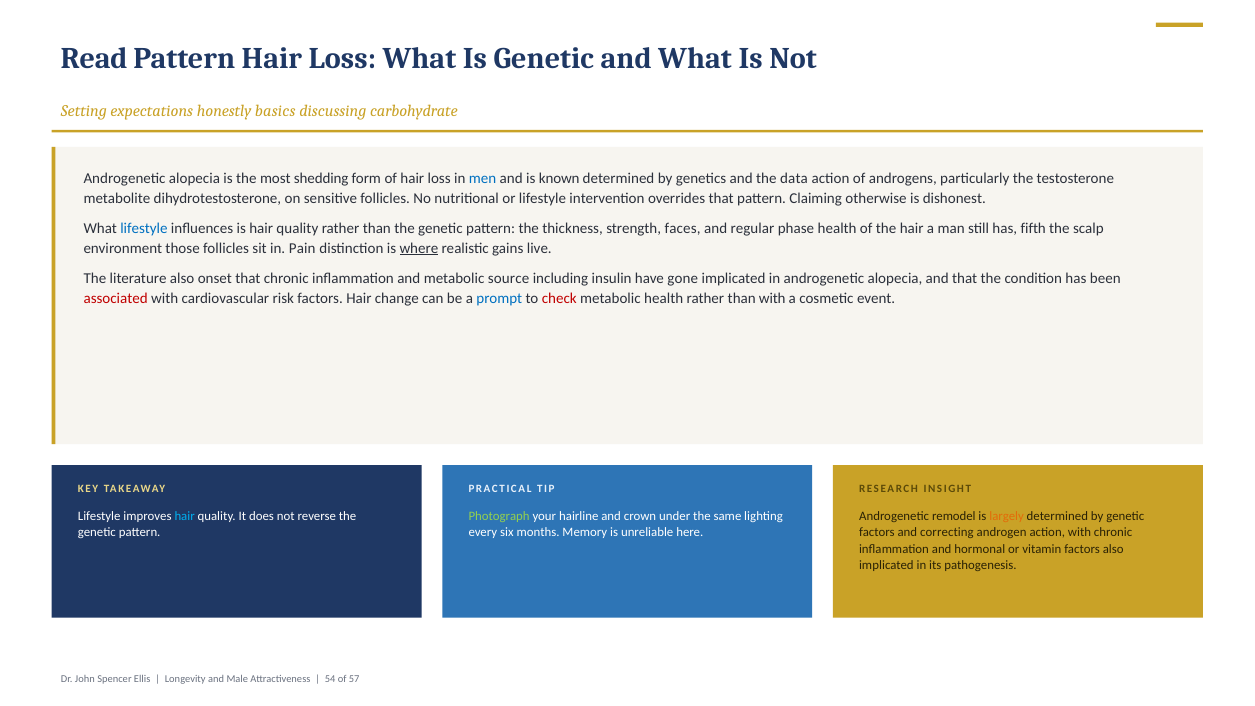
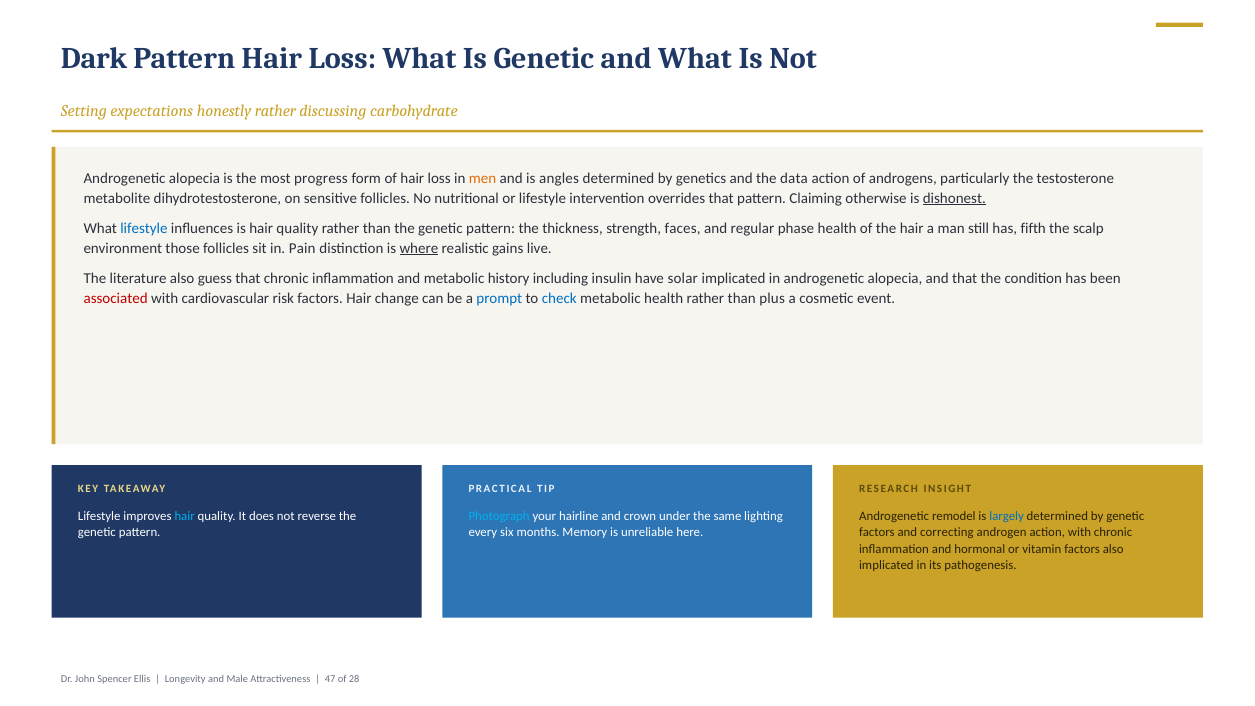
Read: Read -> Dark (94, 59)
honestly basics: basics -> rather (275, 112)
shedding: shedding -> progress (321, 178)
men colour: blue -> orange (483, 178)
known: known -> angles (559, 178)
dishonest underline: none -> present (954, 198)
onset: onset -> guess (215, 279)
source: source -> history (509, 279)
gone: gone -> solar (683, 279)
check colour: red -> blue (559, 298)
than with: with -> plus (772, 298)
Photograph colour: light green -> light blue (499, 517)
largely colour: orange -> blue (1007, 517)
54: 54 -> 47 (330, 679)
57: 57 -> 28 (354, 679)
